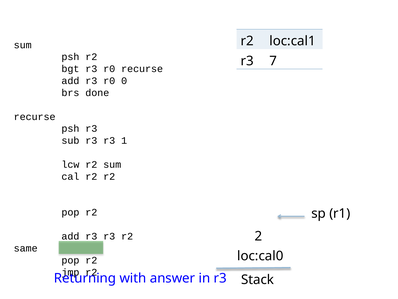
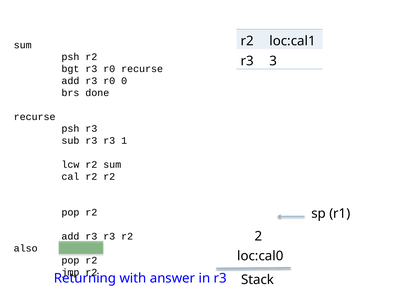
7: 7 -> 3 (273, 61)
same: same -> also (26, 248)
